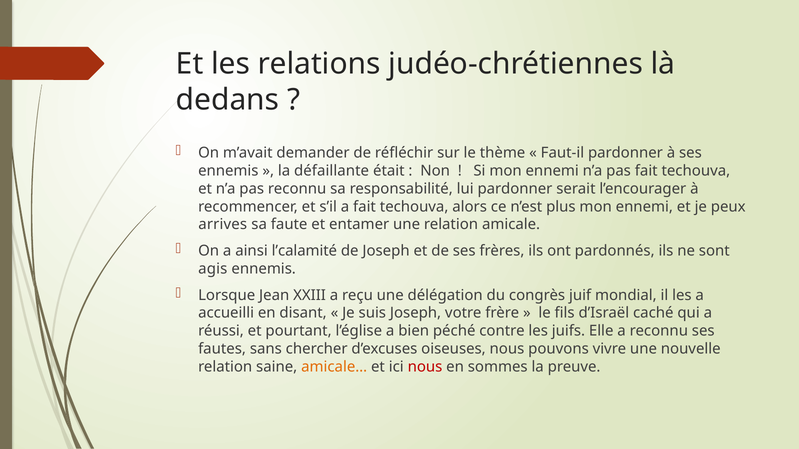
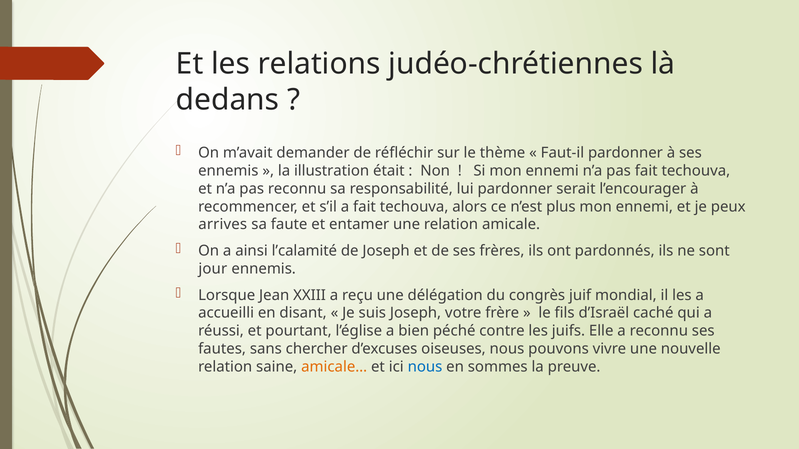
défaillante: défaillante -> illustration (332, 171)
agis: agis -> jour (213, 269)
nous colour: red -> blue (425, 367)
